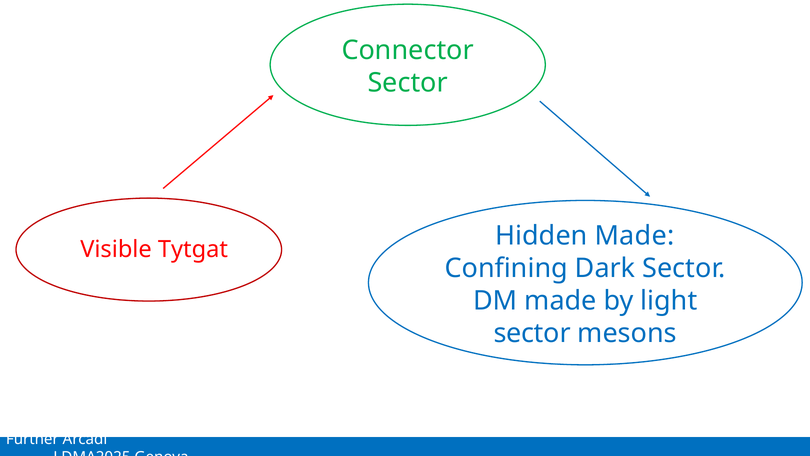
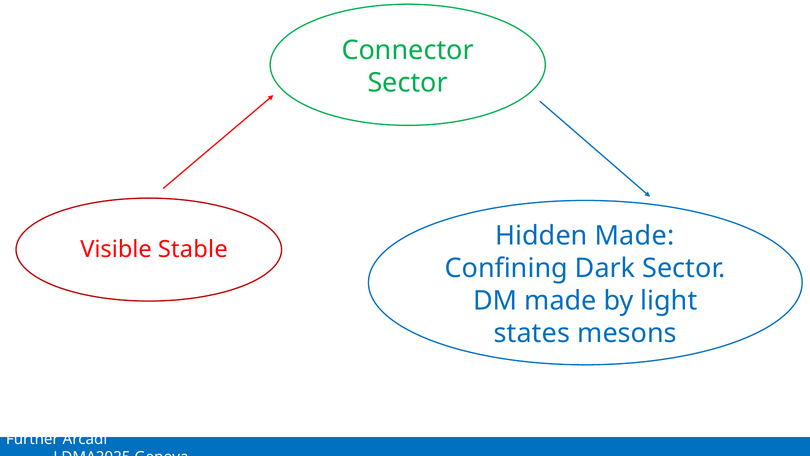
Tytgat: Tytgat -> Stable (193, 249)
sector: sector -> states (532, 333)
